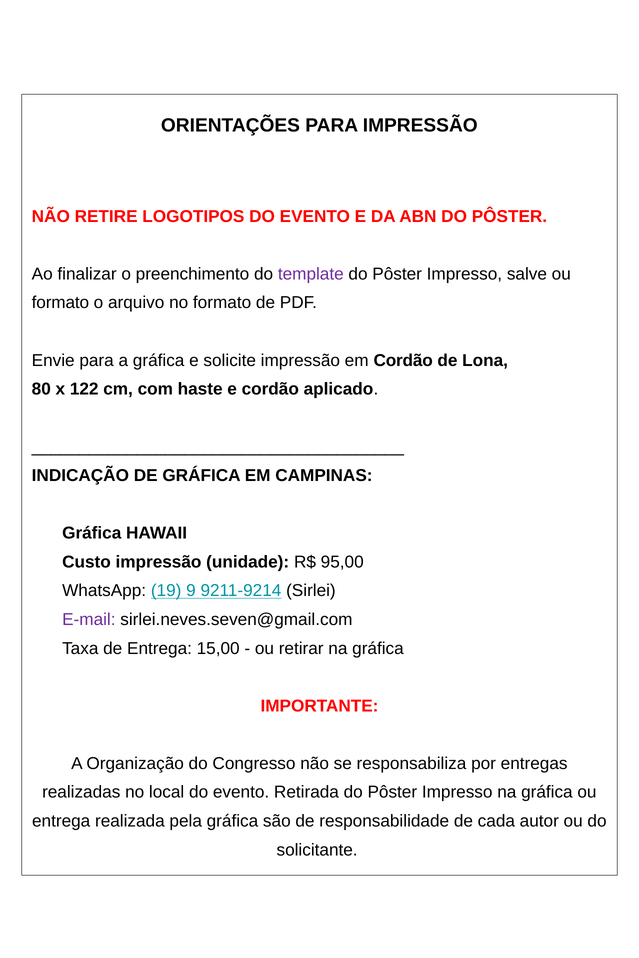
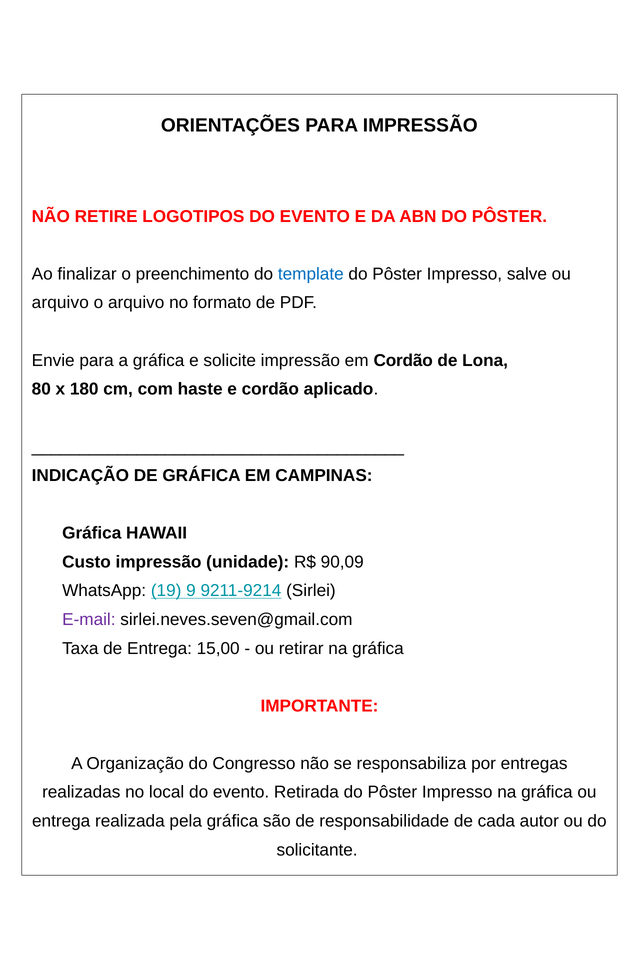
template colour: purple -> blue (311, 274)
formato: formato -> arquivo (60, 303)
122: 122 -> 180 (84, 389)
95,00: 95,00 -> 90,09 (342, 562)
